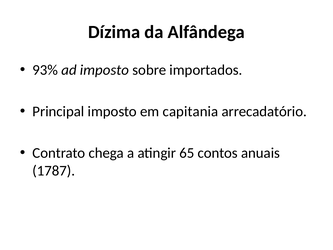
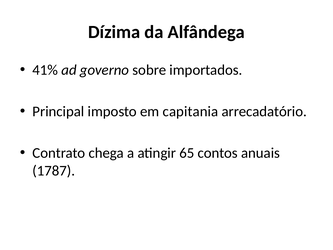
93%: 93% -> 41% (45, 70)
ad imposto: imposto -> governo (104, 70)
